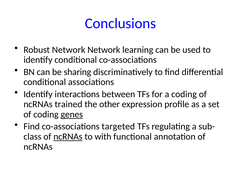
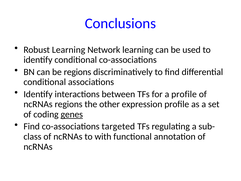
Robust Network: Network -> Learning (69, 50)
be sharing: sharing -> regions (78, 72)
a coding: coding -> profile (184, 94)
ncRNAs trained: trained -> regions (69, 104)
ncRNAs underline: present -> none (68, 136)
